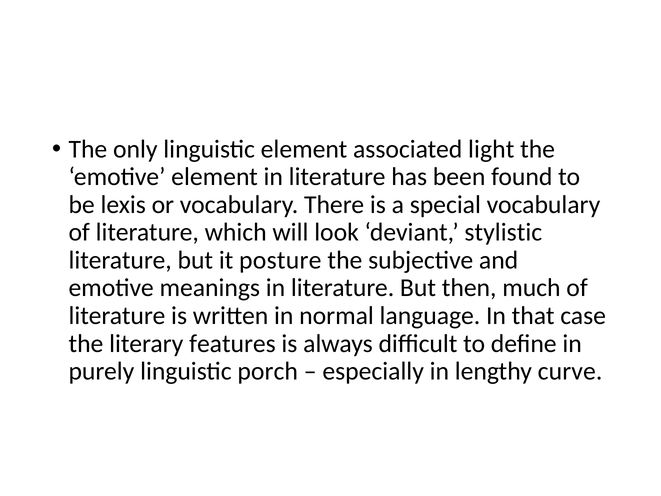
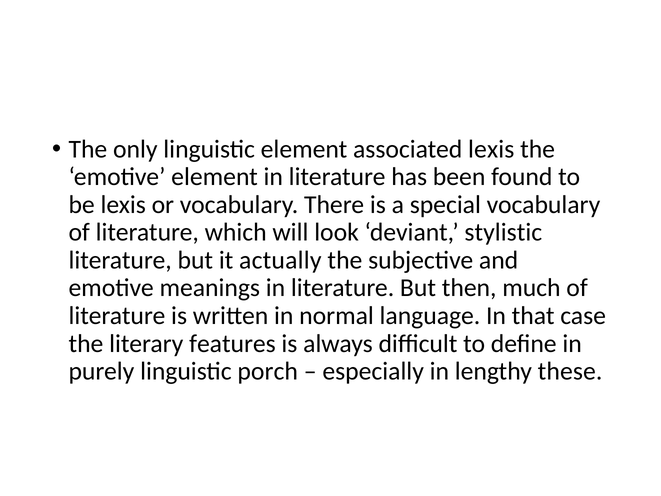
associated light: light -> lexis (491, 149)
posture: posture -> actually (280, 260)
curve: curve -> these (570, 371)
